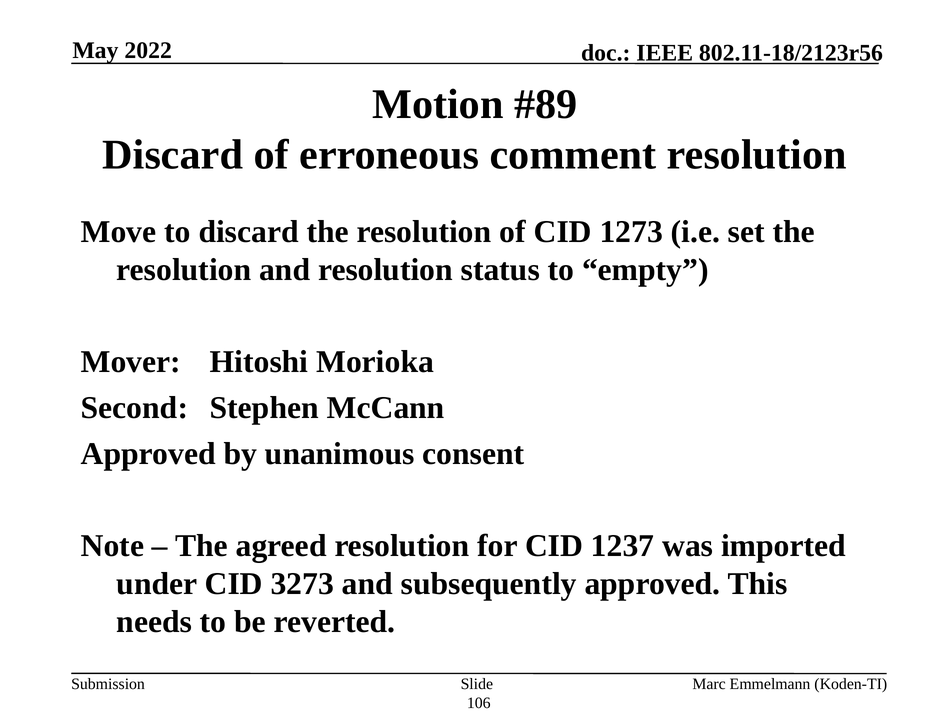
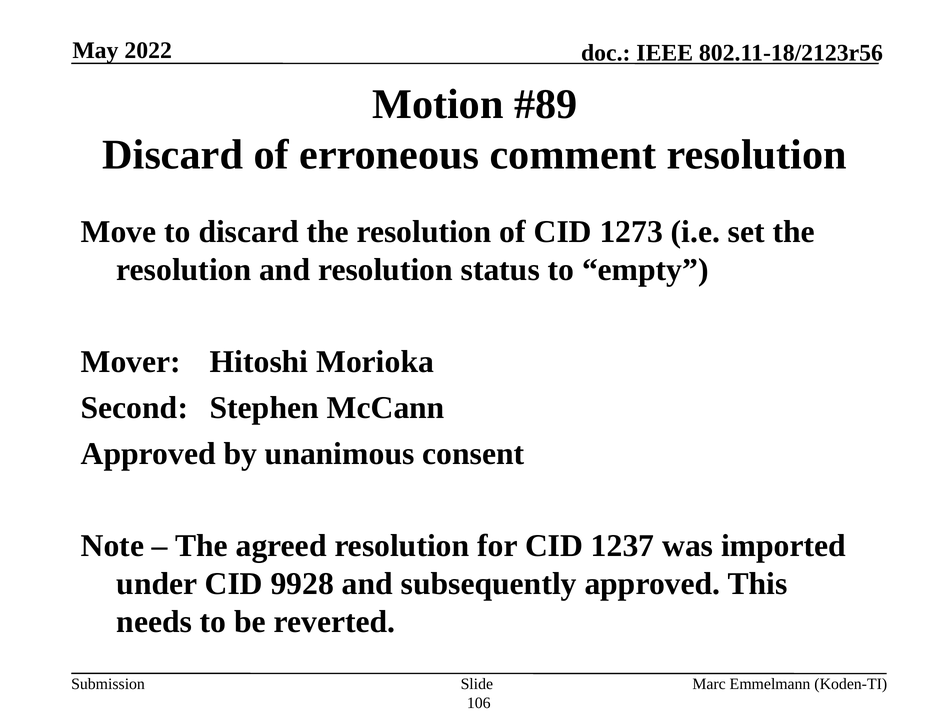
3273: 3273 -> 9928 (302, 583)
